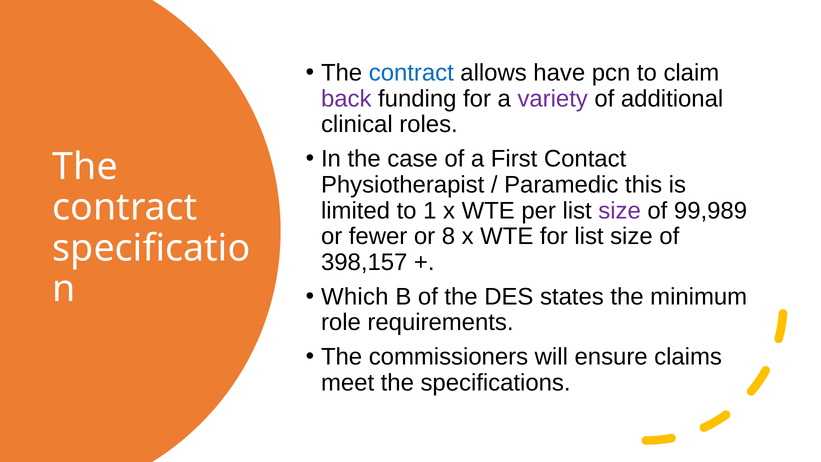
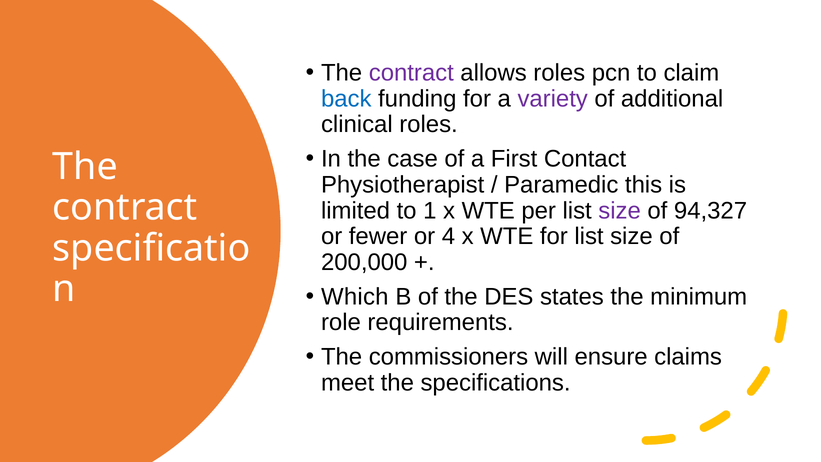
contract colour: blue -> purple (411, 73)
allows have: have -> roles (559, 73)
back colour: purple -> blue (346, 99)
99,989: 99,989 -> 94,327 (711, 211)
8: 8 -> 4 (448, 236)
398,157: 398,157 -> 200,000 (364, 262)
